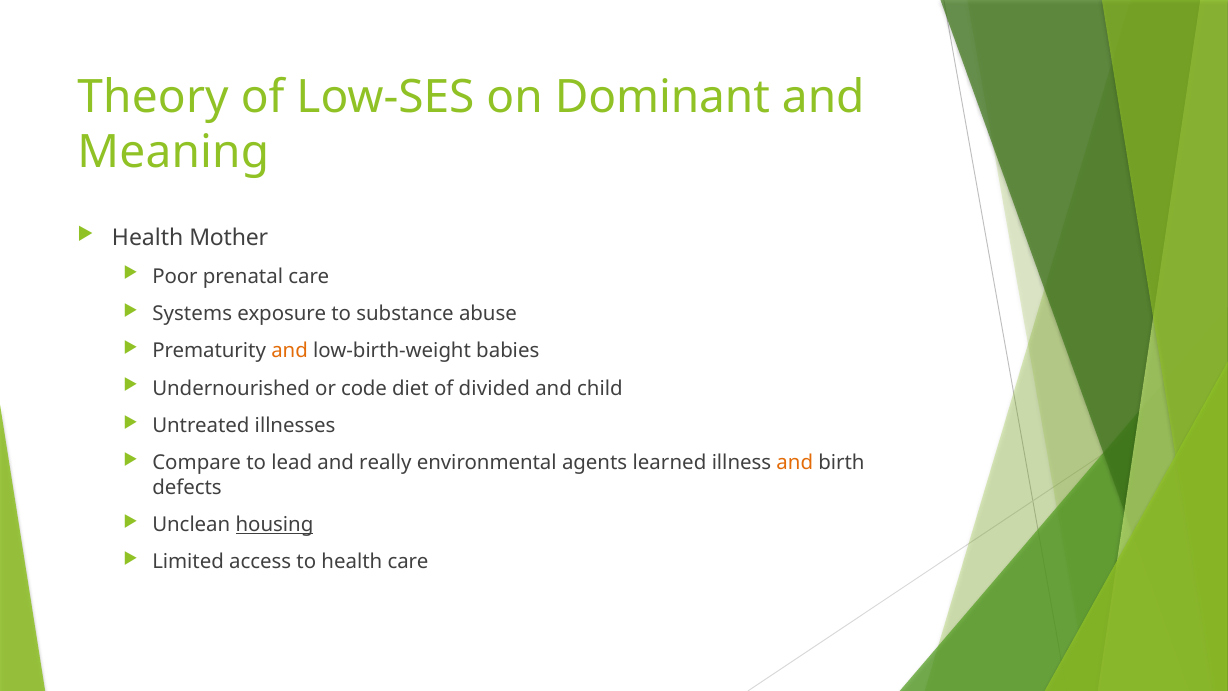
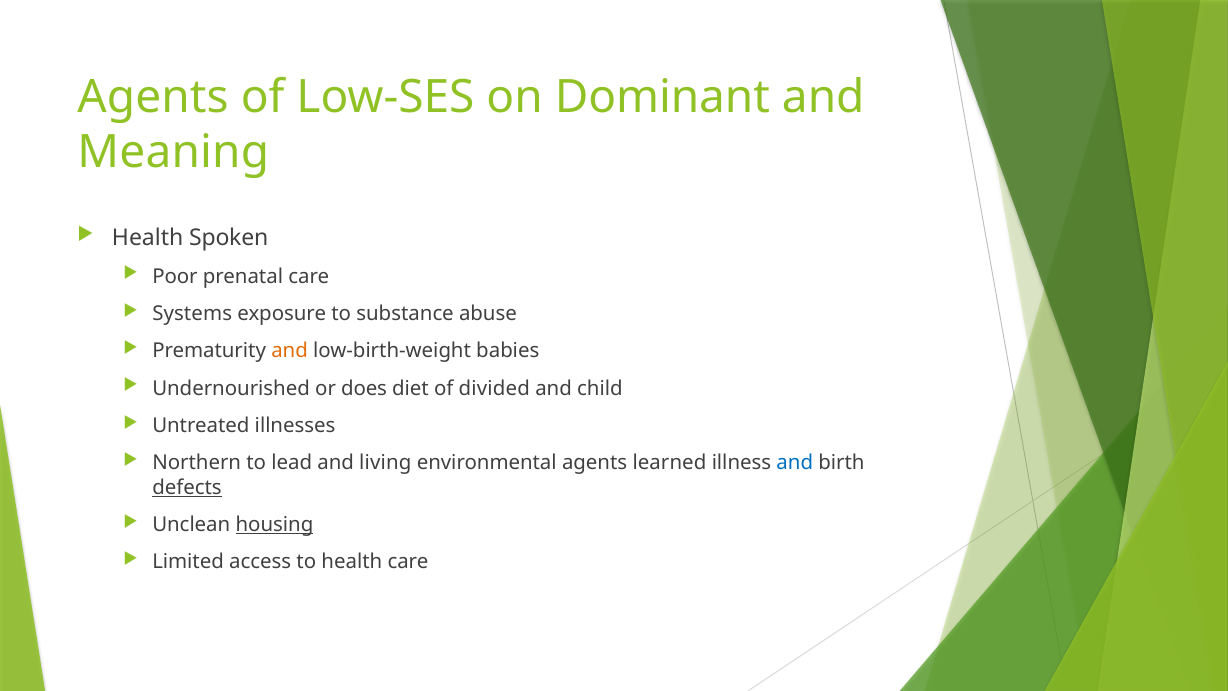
Theory: Theory -> Agents (153, 97)
Mother: Mother -> Spoken (229, 238)
code: code -> does (364, 388)
Compare: Compare -> Northern (197, 463)
really: really -> living (385, 463)
and colour: orange -> blue (795, 463)
defects underline: none -> present (187, 487)
